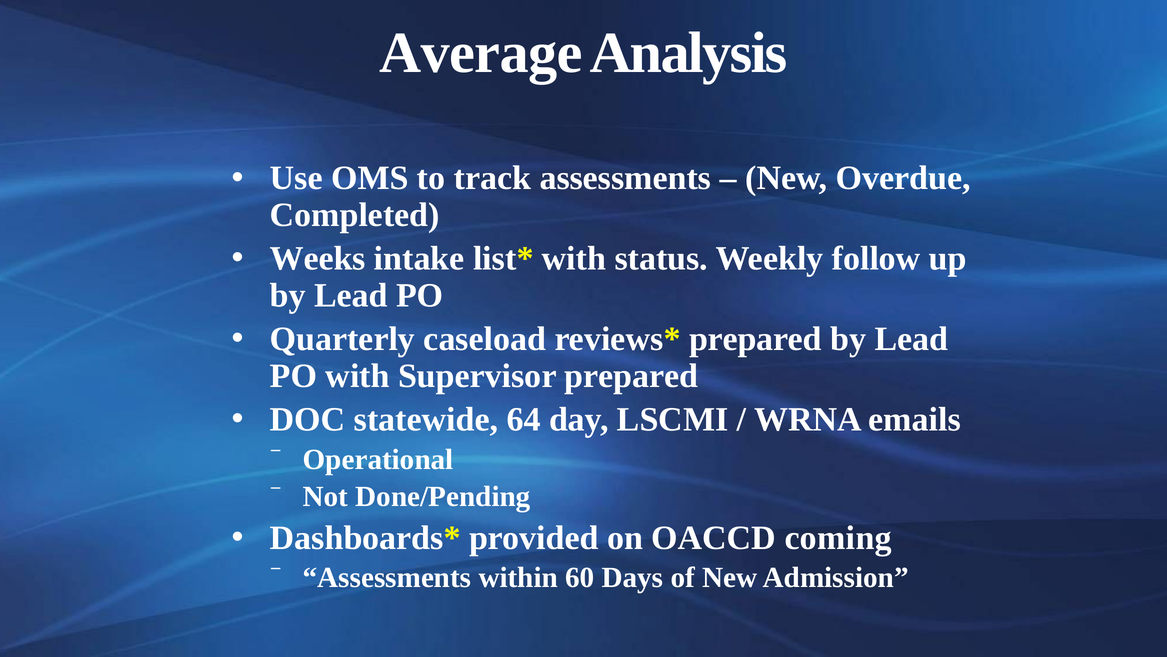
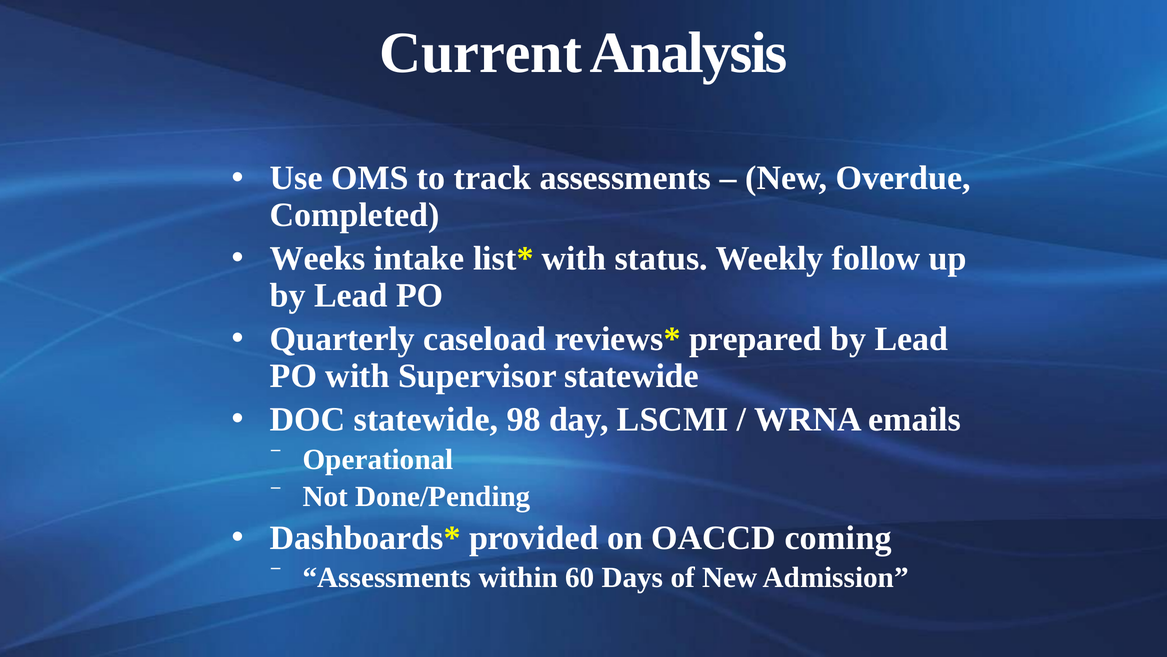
Average: Average -> Current (481, 53)
Supervisor prepared: prepared -> statewide (632, 375)
64: 64 -> 98 (524, 419)
